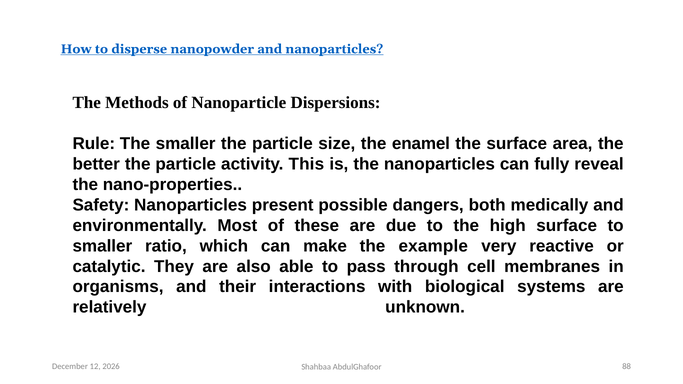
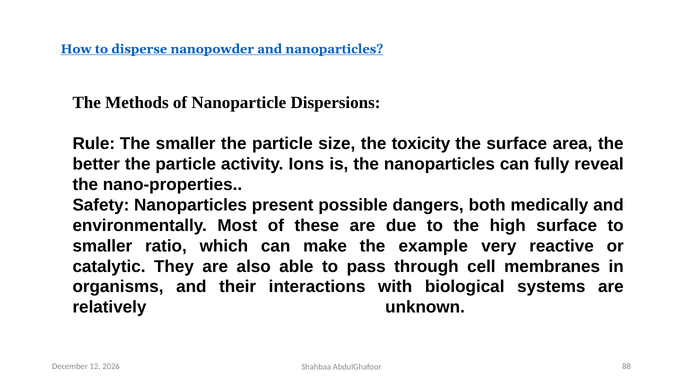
enamel: enamel -> toxicity (421, 144)
This: This -> Ions (306, 164)
